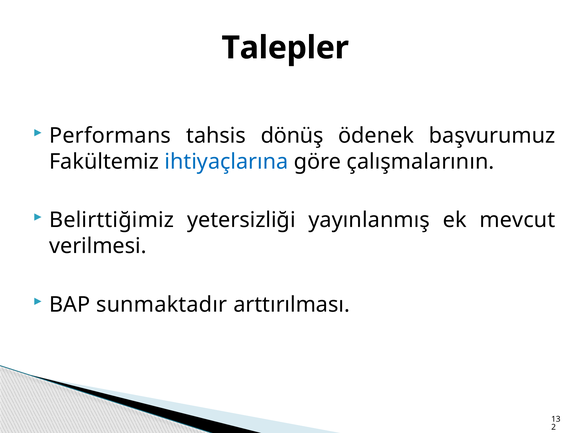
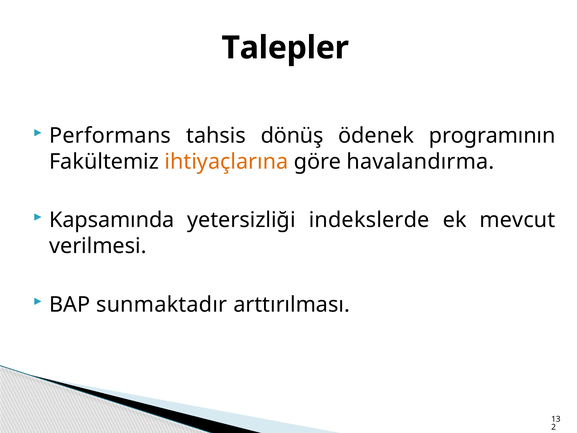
başvurumuz: başvurumuz -> programının (492, 136)
ihtiyaçlarına colour: blue -> orange (226, 162)
çalışmalarının: çalışmalarının -> havalandırma (420, 162)
Belirttiğimiz: Belirttiğimiz -> Kapsamında (112, 220)
yayınlanmış: yayınlanmış -> indekslerde (369, 220)
